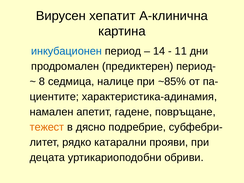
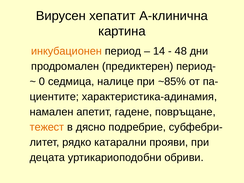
инкубационен colour: blue -> orange (67, 51)
11: 11 -> 48 (181, 51)
8: 8 -> 0 (42, 82)
